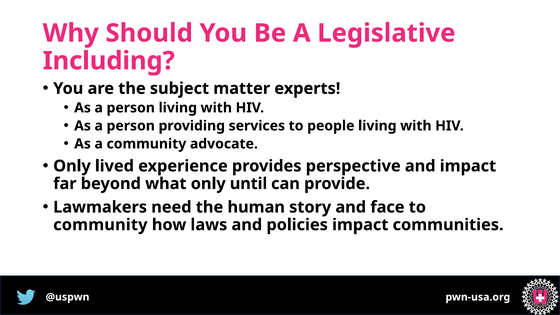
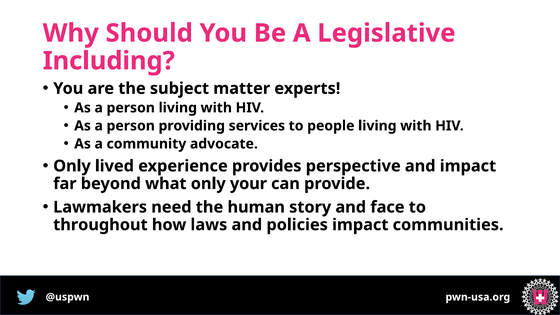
until: until -> your (248, 184)
community: community -> throughout (100, 225)
